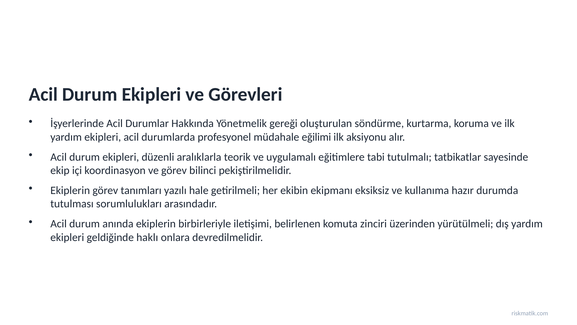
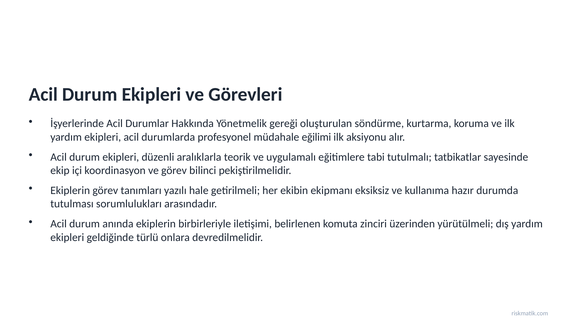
haklı: haklı -> türlü (147, 237)
